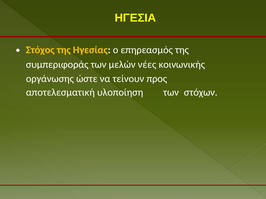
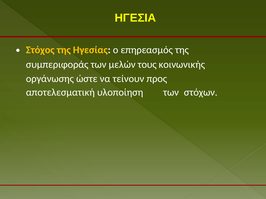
νέες: νέες -> τους (147, 65)
